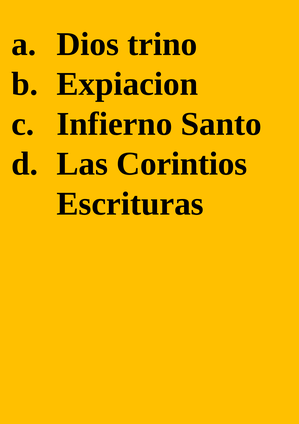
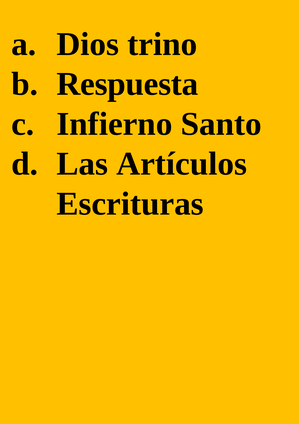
Expiacion: Expiacion -> Respuesta (127, 84)
Corintios: Corintios -> Artículos (182, 163)
